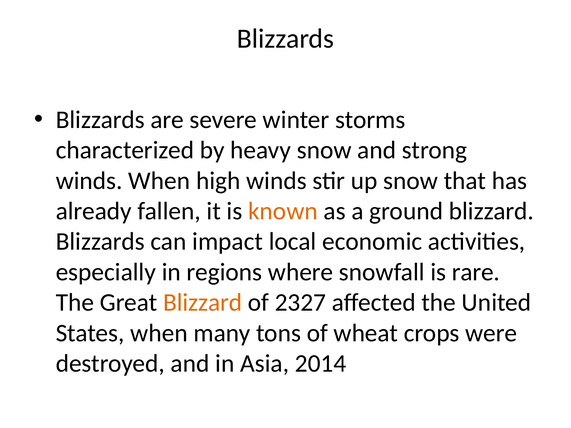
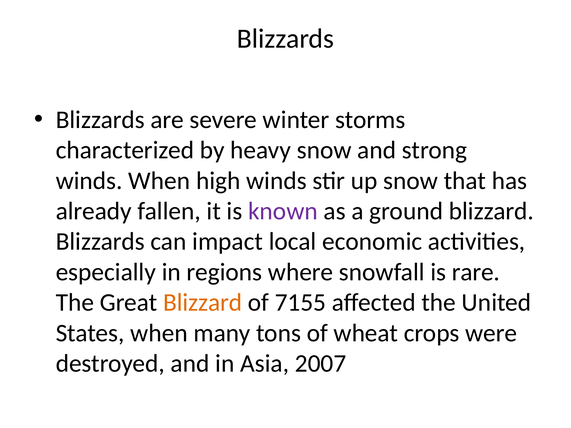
known colour: orange -> purple (283, 211)
2327: 2327 -> 7155 (300, 303)
2014: 2014 -> 2007 (321, 364)
